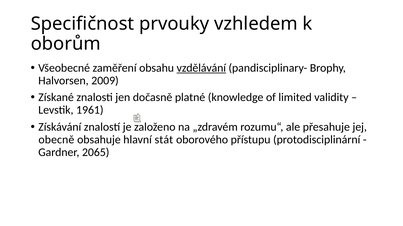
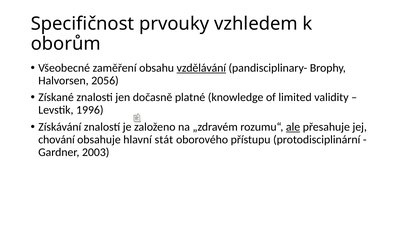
2009: 2009 -> 2056 (105, 81)
1961: 1961 -> 1996 (90, 110)
ale underline: none -> present (293, 127)
obecně: obecně -> chování (56, 140)
2065: 2065 -> 2003 (96, 153)
